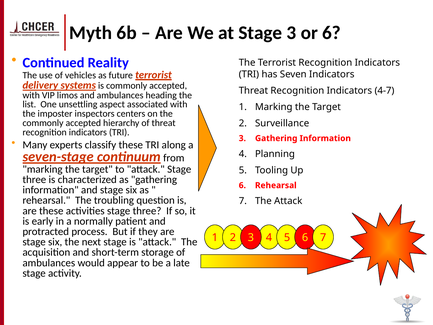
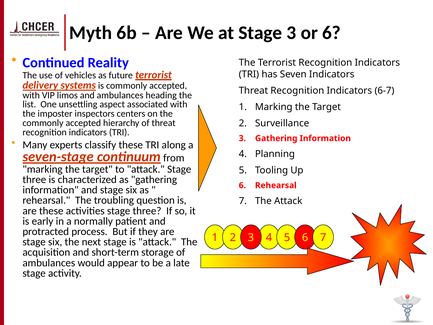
4-7: 4-7 -> 6-7 (384, 91)
